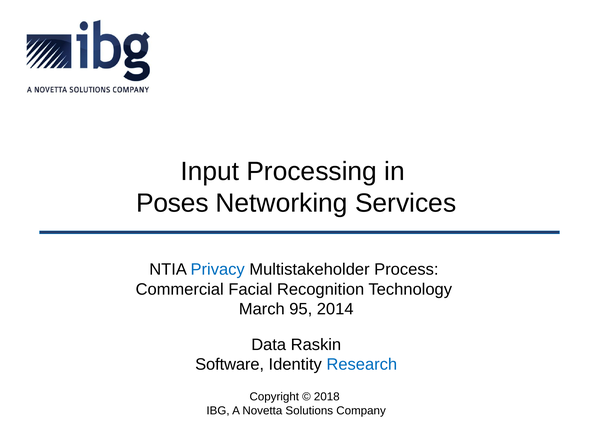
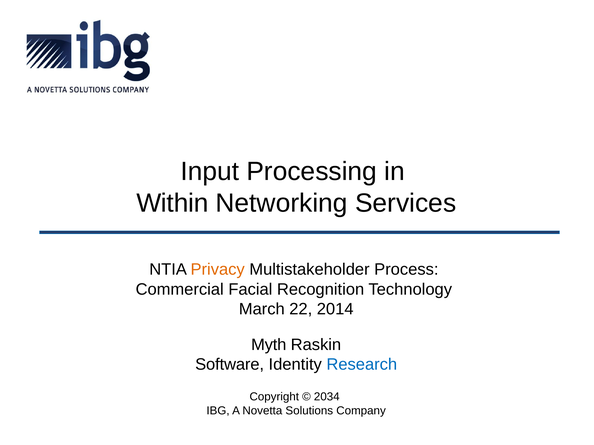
Poses: Poses -> Within (172, 203)
Privacy colour: blue -> orange (218, 270)
95: 95 -> 22 (301, 309)
Data: Data -> Myth (269, 345)
2018: 2018 -> 2034 (327, 397)
